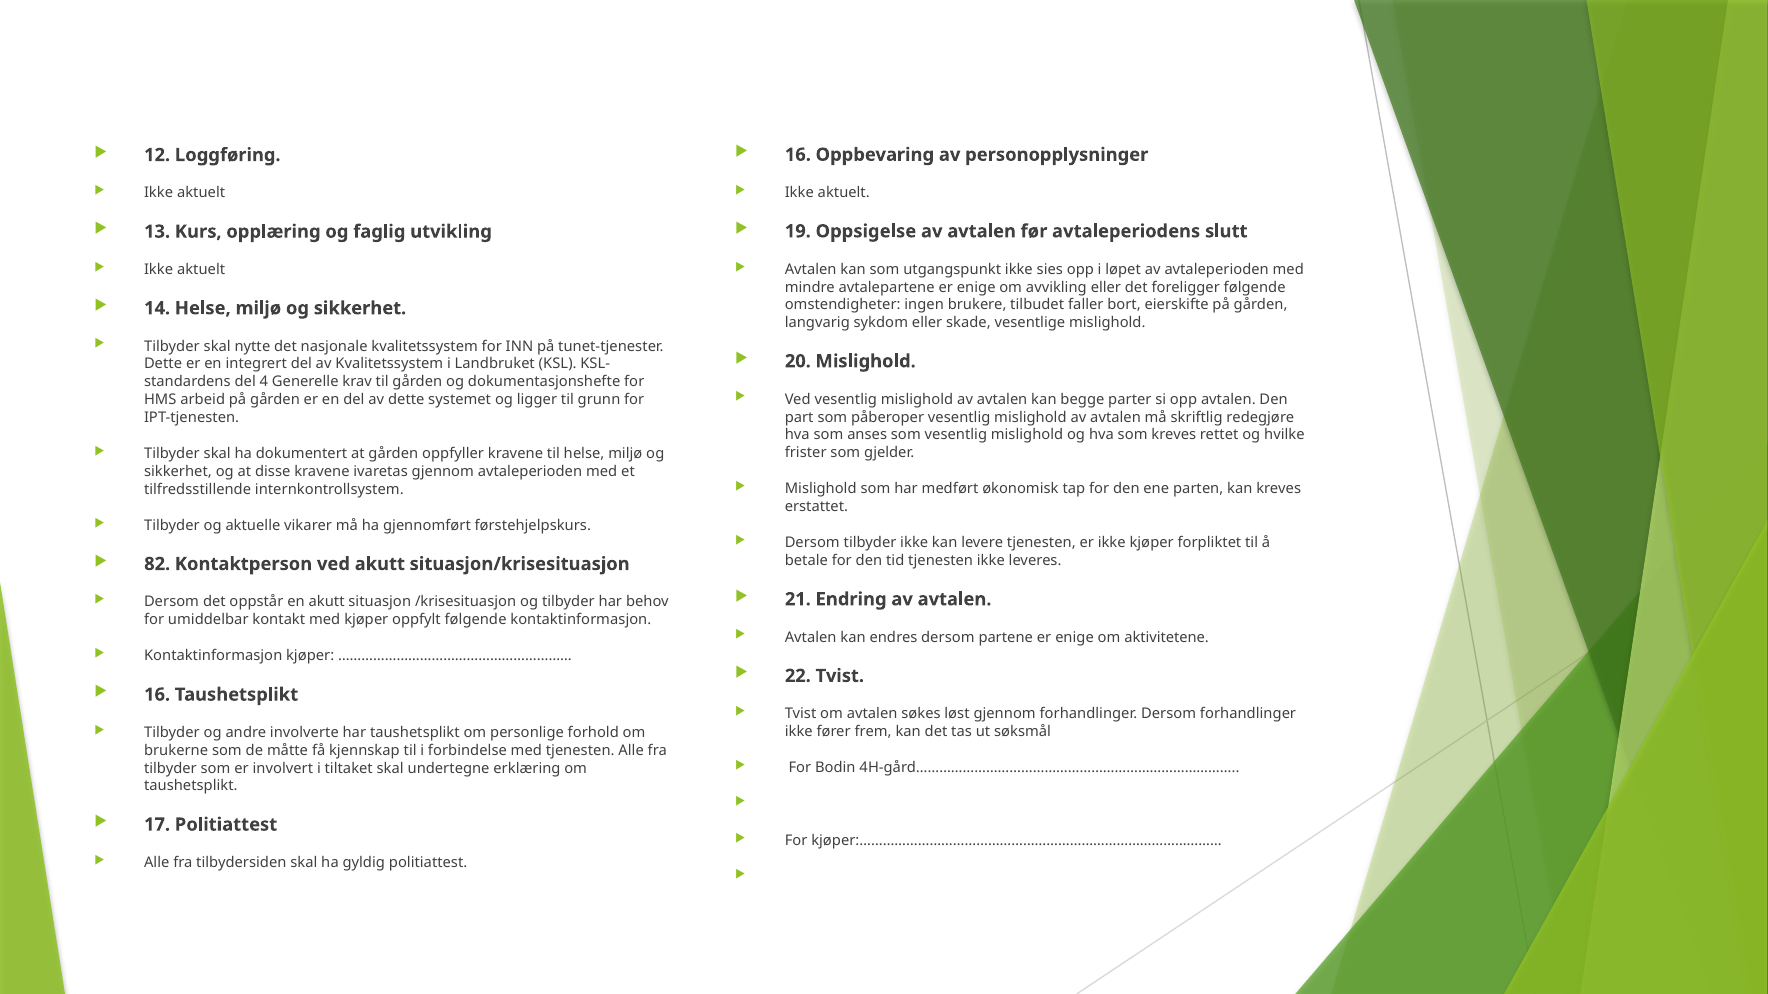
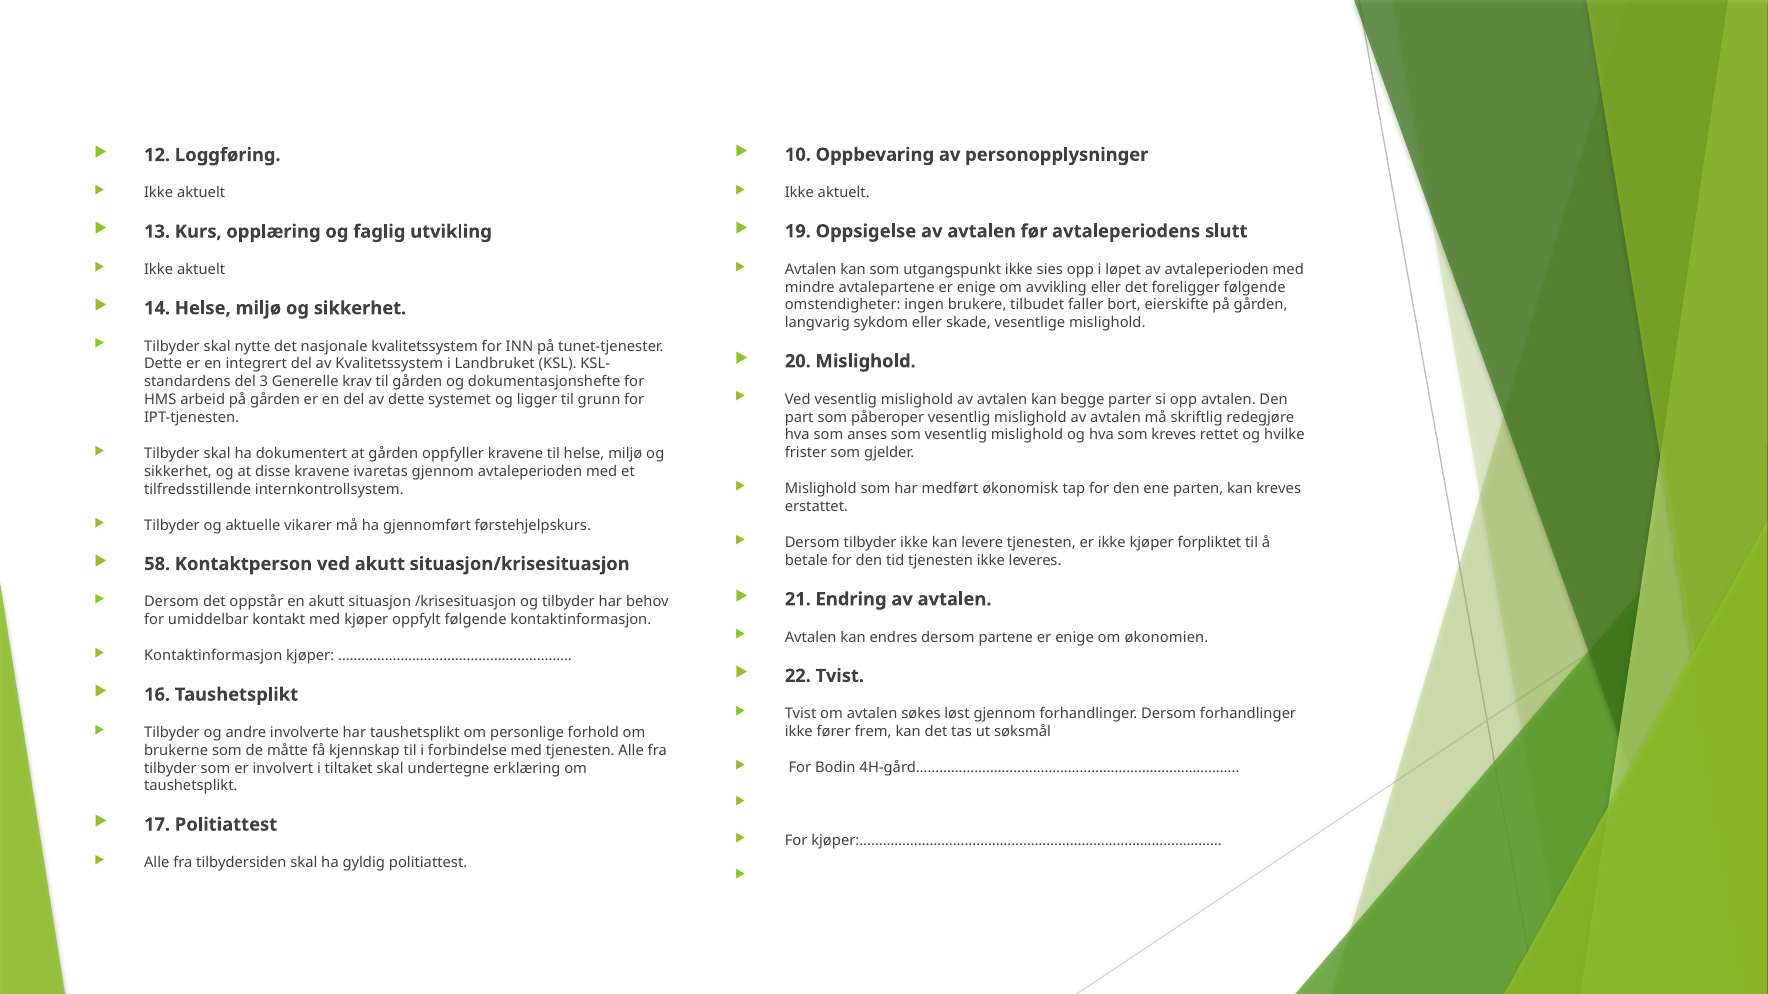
16: 16 -> 10 (798, 155)
4: 4 -> 3 (264, 382)
82: 82 -> 58 (157, 564)
aktivitetene: aktivitetene -> økonomien (1166, 638)
